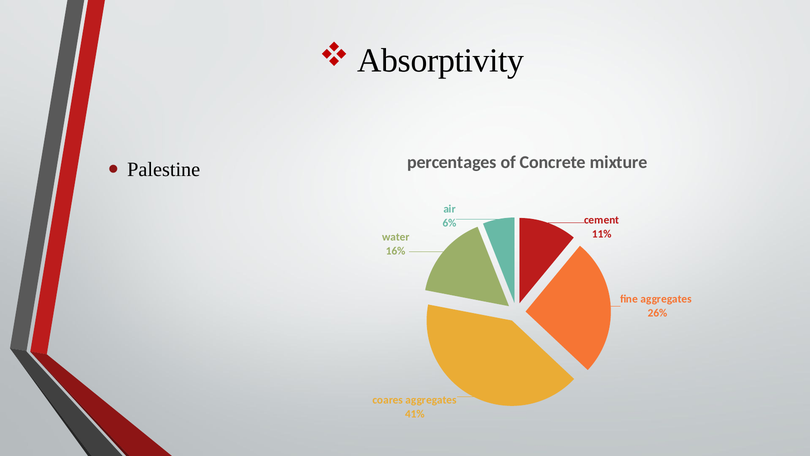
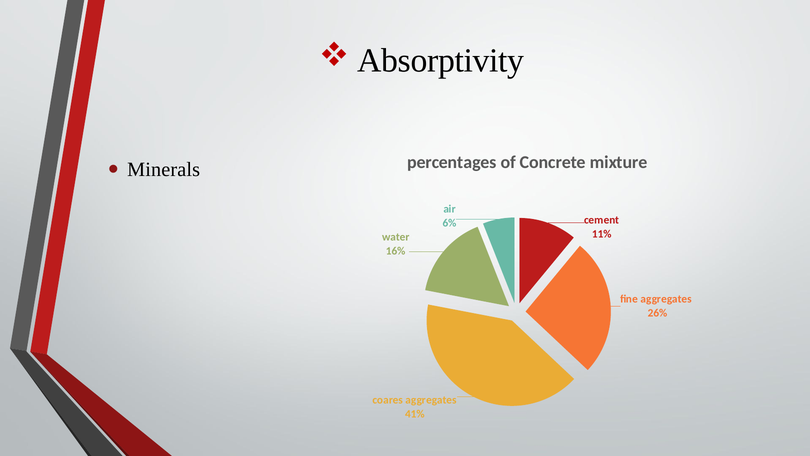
Palestine: Palestine -> Minerals (164, 170)
